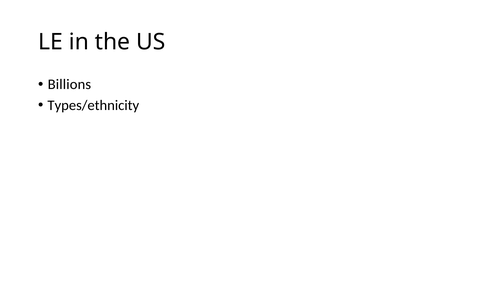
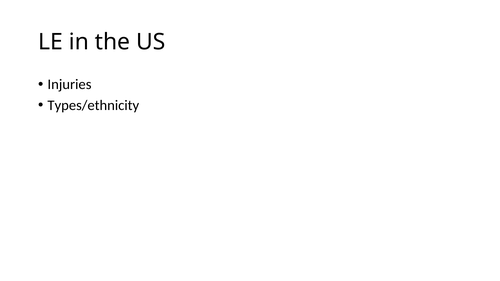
Billions: Billions -> Injuries (69, 85)
